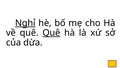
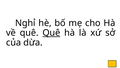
Nghỉ underline: present -> none (25, 23)
